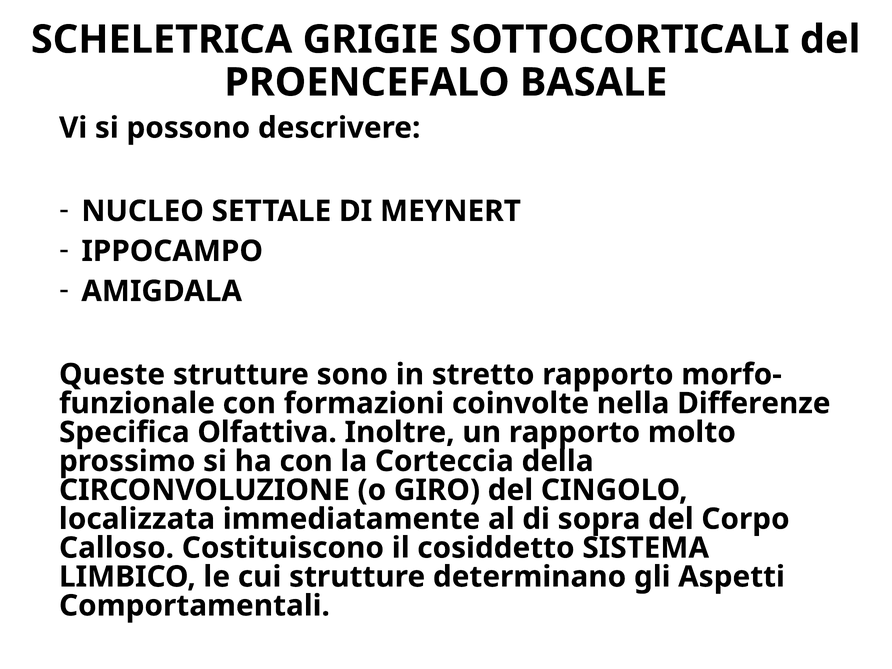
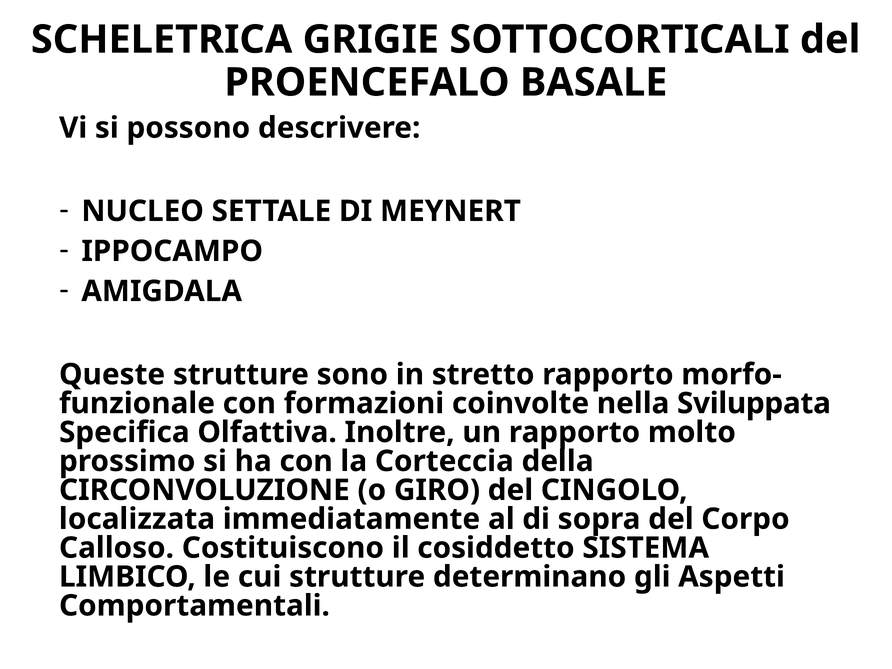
Differenze: Differenze -> Sviluppata (754, 403)
